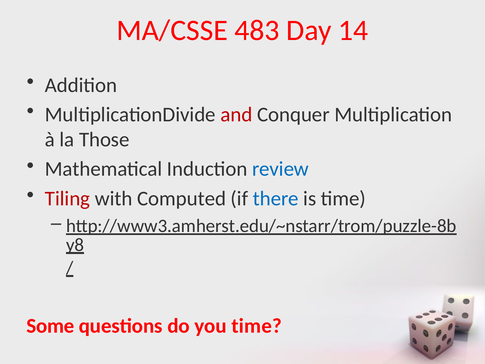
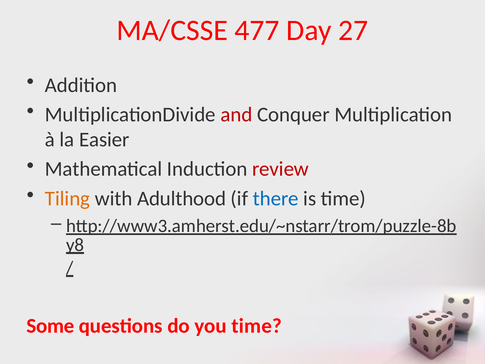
483: 483 -> 477 (257, 30)
14: 14 -> 27 (353, 30)
Those: Those -> Easier (104, 140)
review colour: blue -> red (281, 169)
Tiling colour: red -> orange (67, 198)
Computed: Computed -> Adulthood (182, 198)
